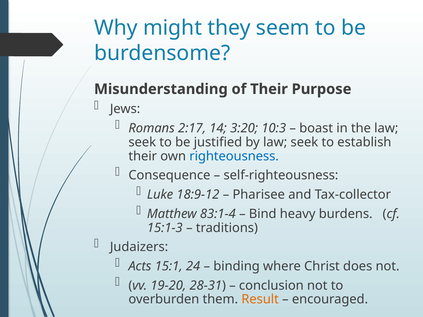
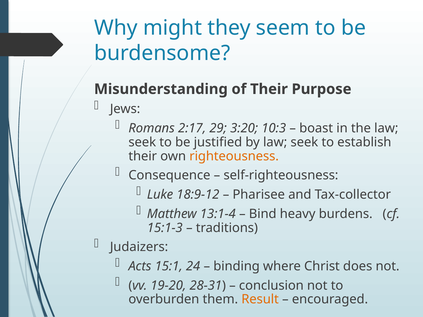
14: 14 -> 29 (218, 128)
righteousness colour: blue -> orange (234, 156)
83:1-4: 83:1-4 -> 13:1-4 (218, 214)
